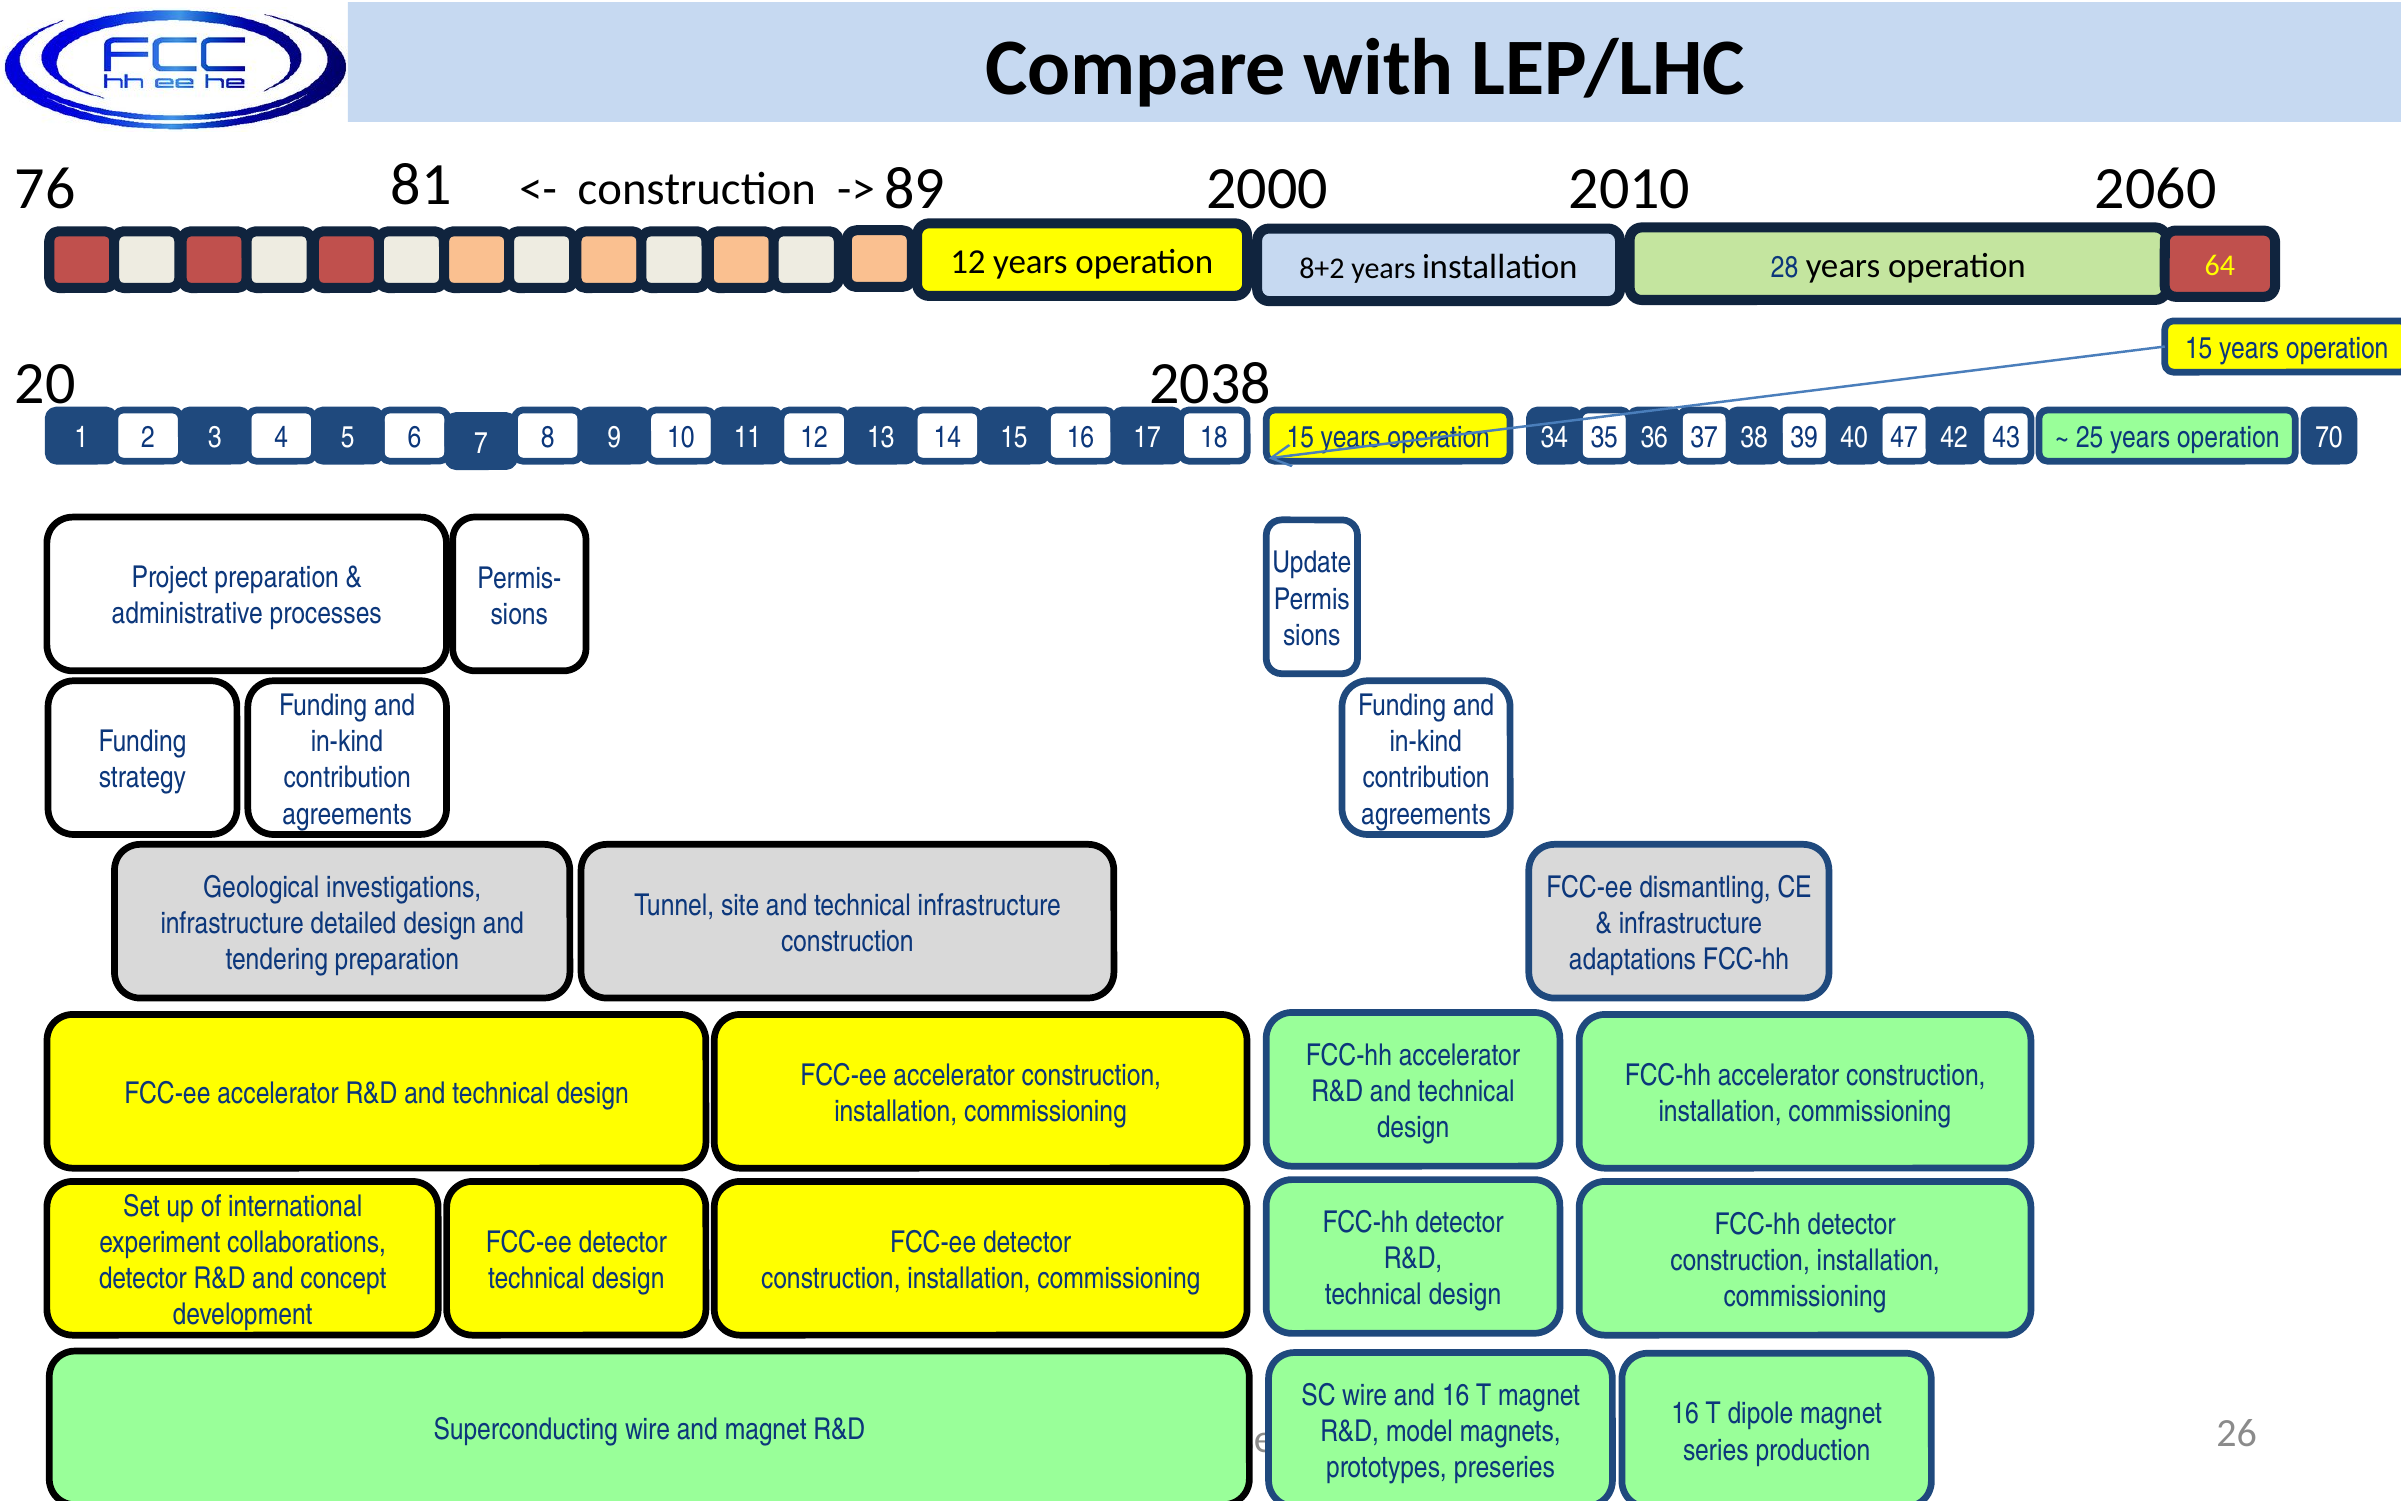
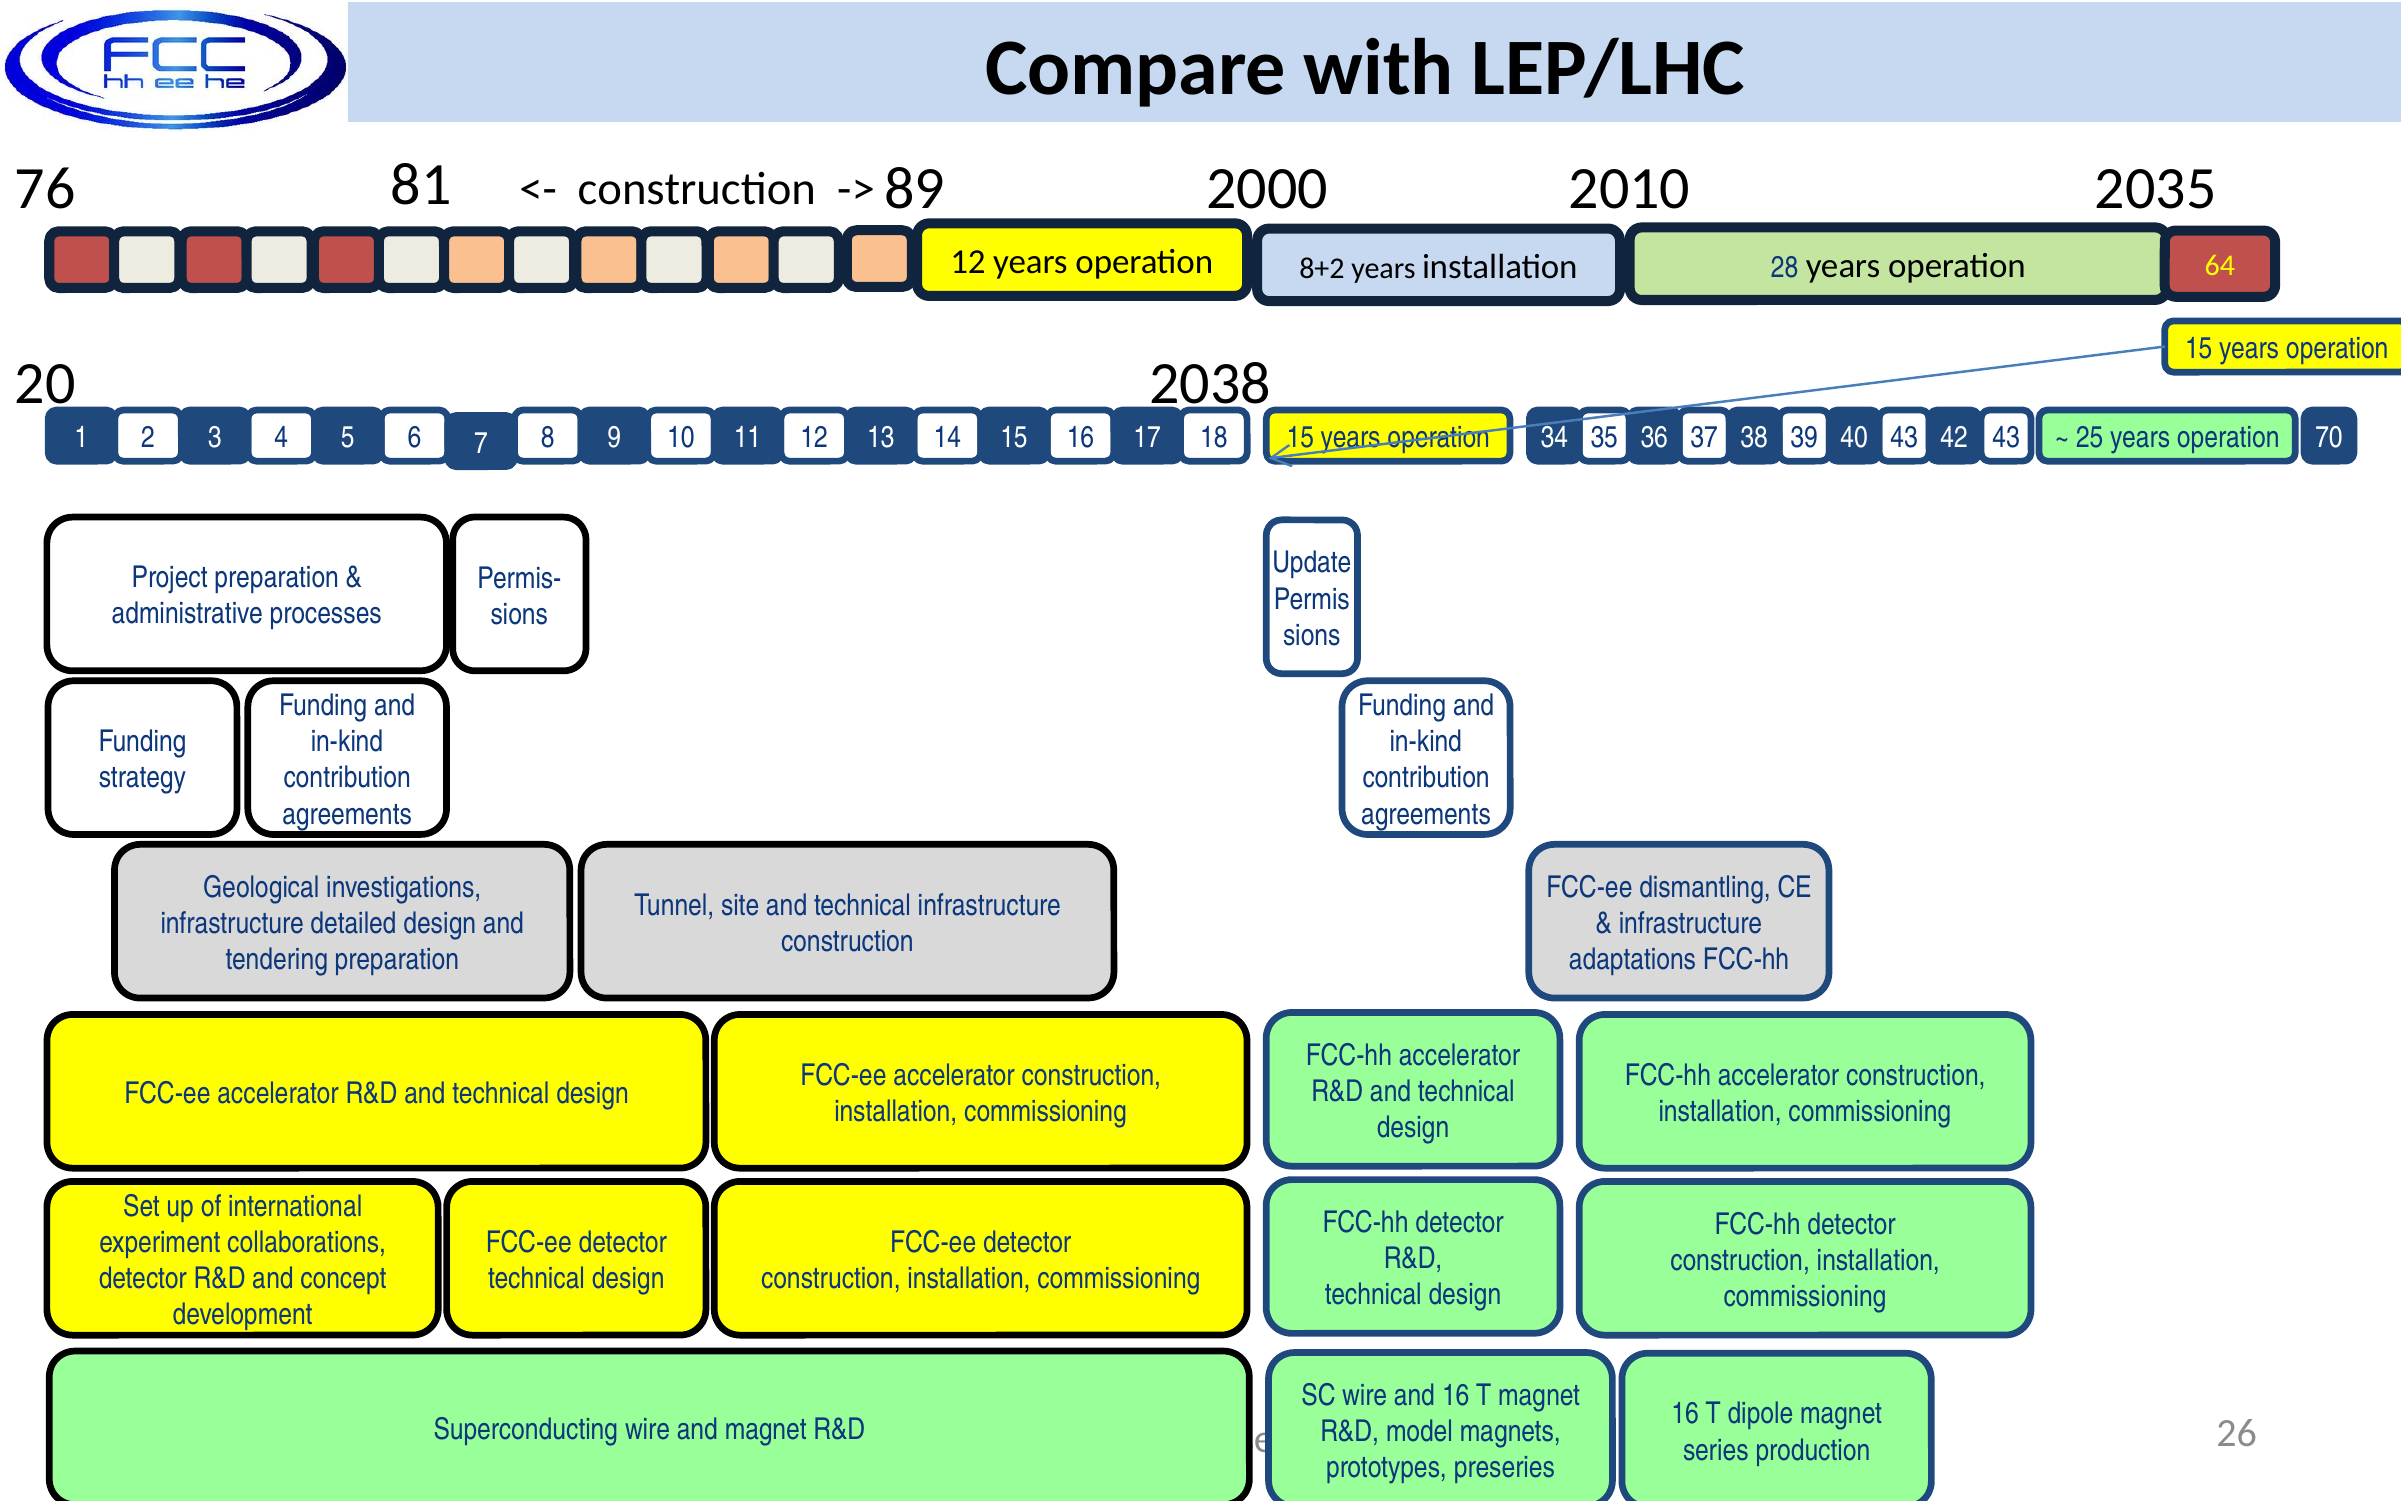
2060: 2060 -> 2035 (2156, 189)
40 47: 47 -> 43 (1904, 438)
